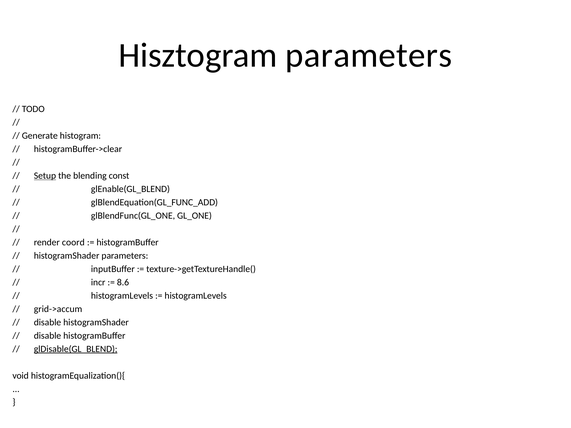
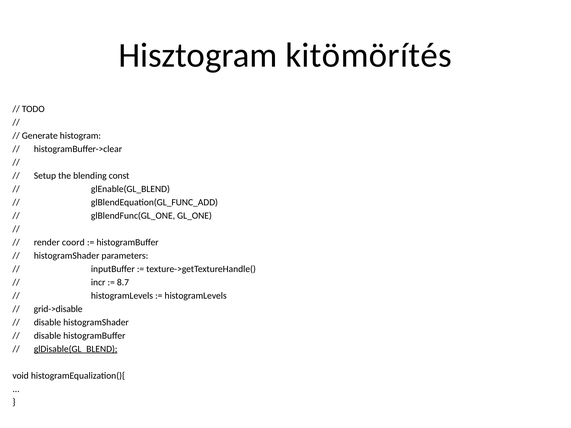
Hisztogram parameters: parameters -> kitömörítés (369, 55)
Setup underline: present -> none (45, 176)
8.6: 8.6 -> 8.7 (123, 282)
grid->accum: grid->accum -> grid->disable (58, 309)
